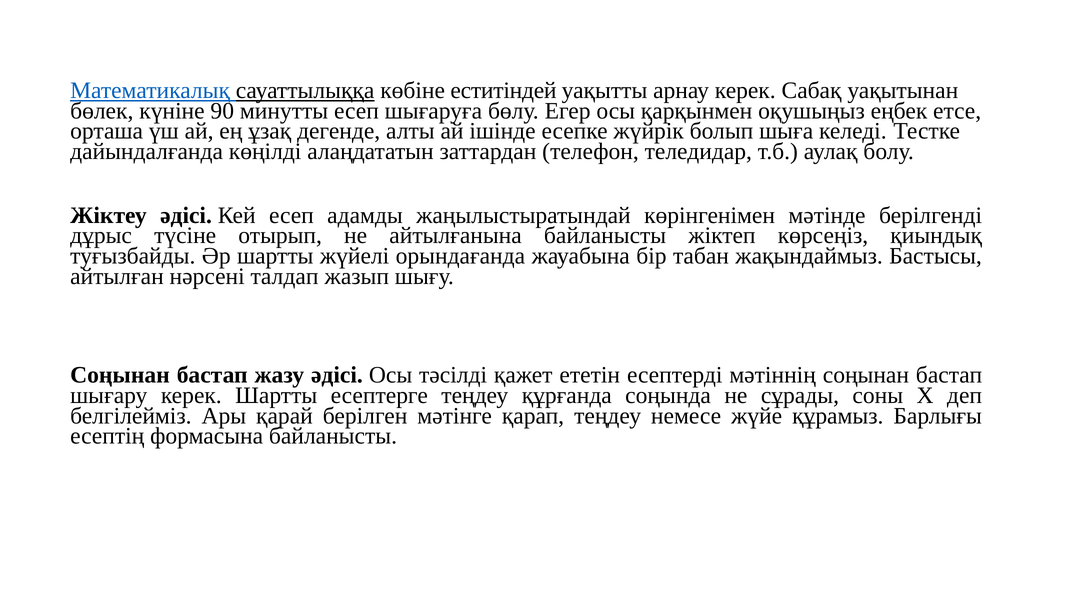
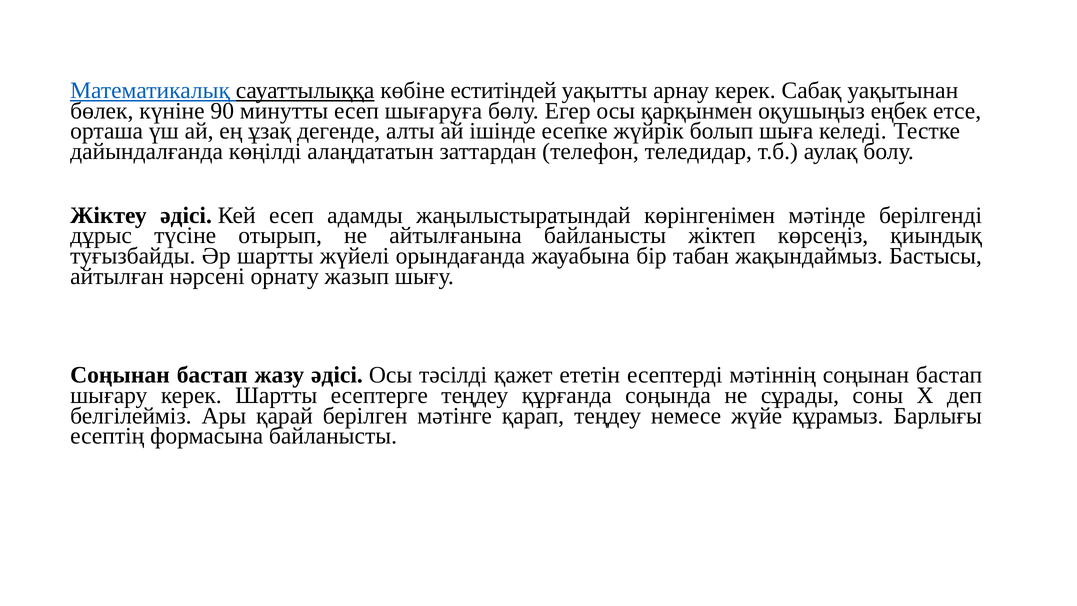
талдап: талдап -> орнату (285, 276)
